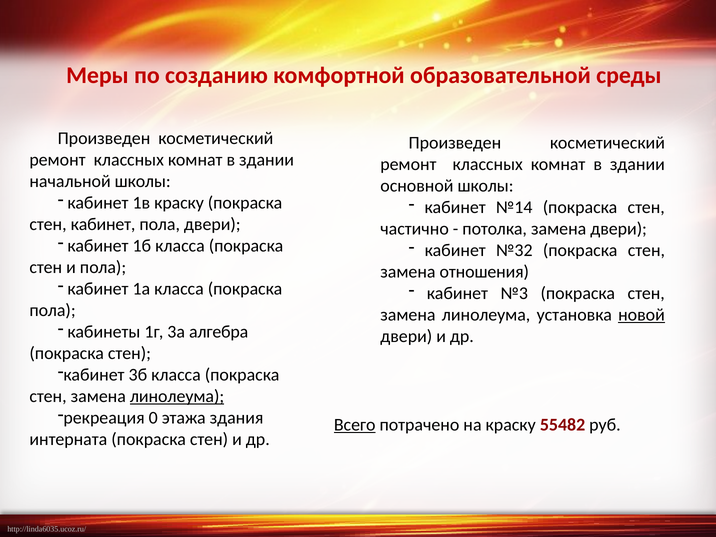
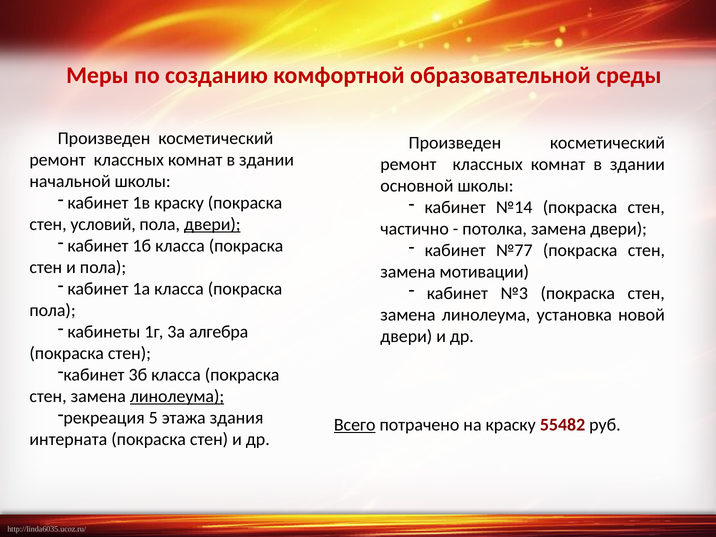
стен кабинет: кабинет -> условий (103, 224)
двери underline: none -> present (212, 224)
№32: №32 -> №77 (514, 250)
отношения: отношения -> мотивации (484, 272)
новой underline: present -> none (641, 315)
0: 0 -> 5 (153, 418)
